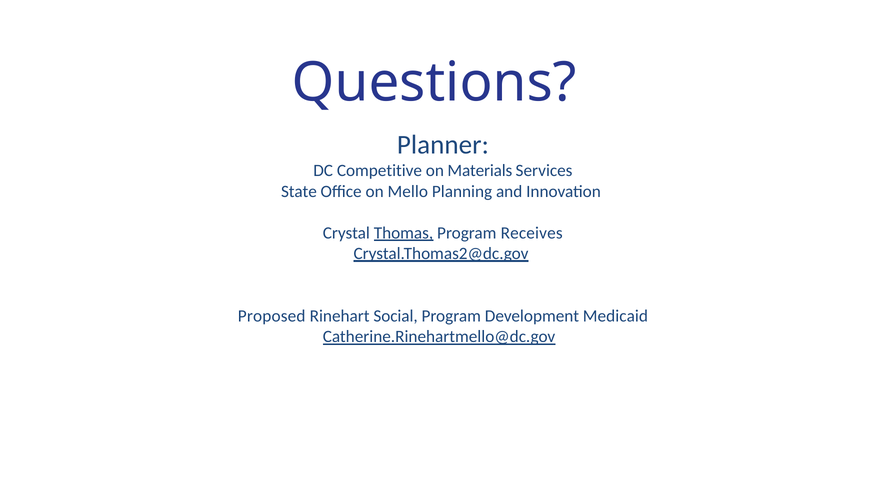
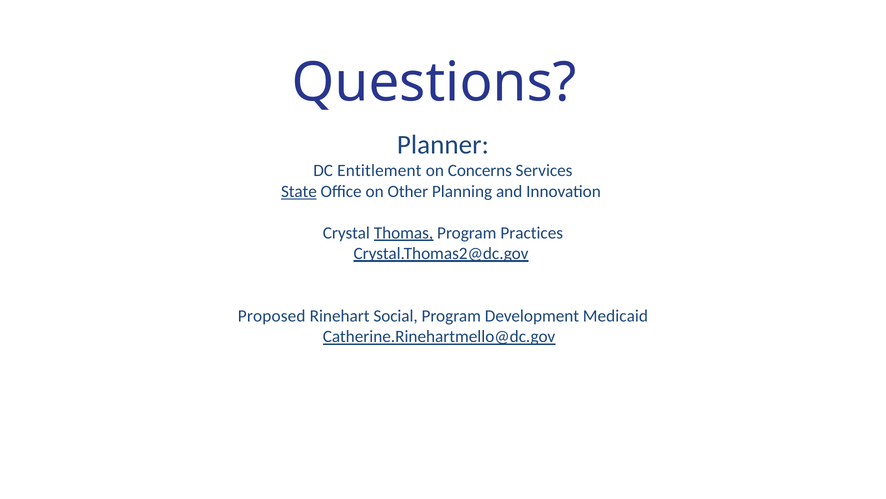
Competitive: Competitive -> Entitlement (379, 170)
Materials: Materials -> Concerns (480, 170)
State underline: none -> present (299, 191)
Mello: Mello -> Other (408, 191)
Receives: Receives -> Practices (532, 233)
